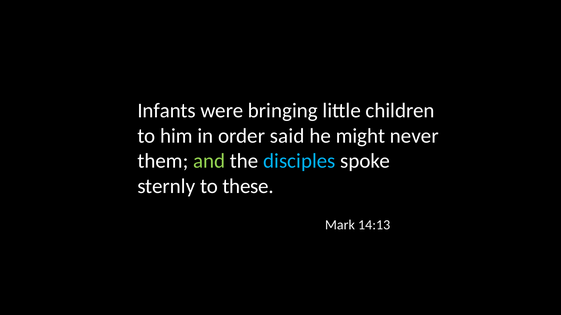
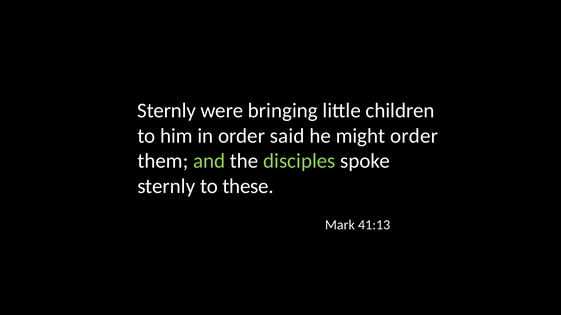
Infants: Infants -> Sternly (167, 111)
might never: never -> order (414, 136)
disciples colour: light blue -> light green (299, 161)
14:13: 14:13 -> 41:13 (374, 225)
